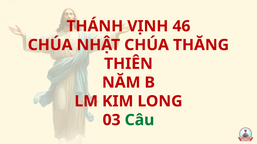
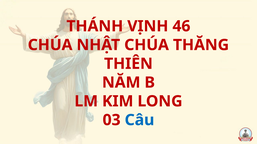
Câu colour: green -> blue (139, 120)
